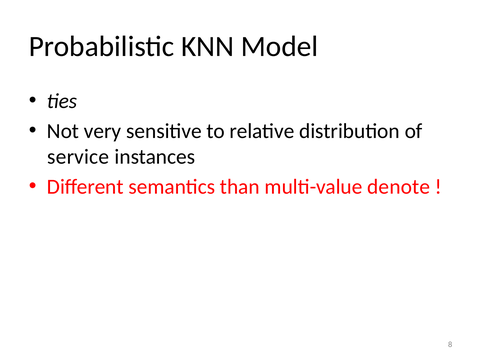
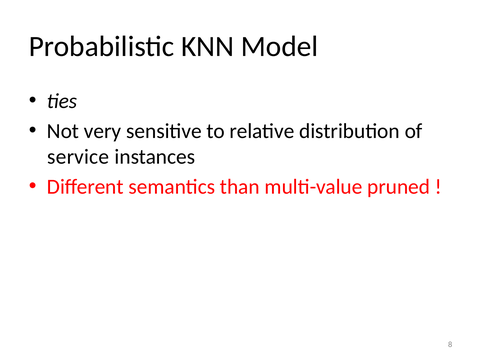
denote: denote -> pruned (399, 187)
